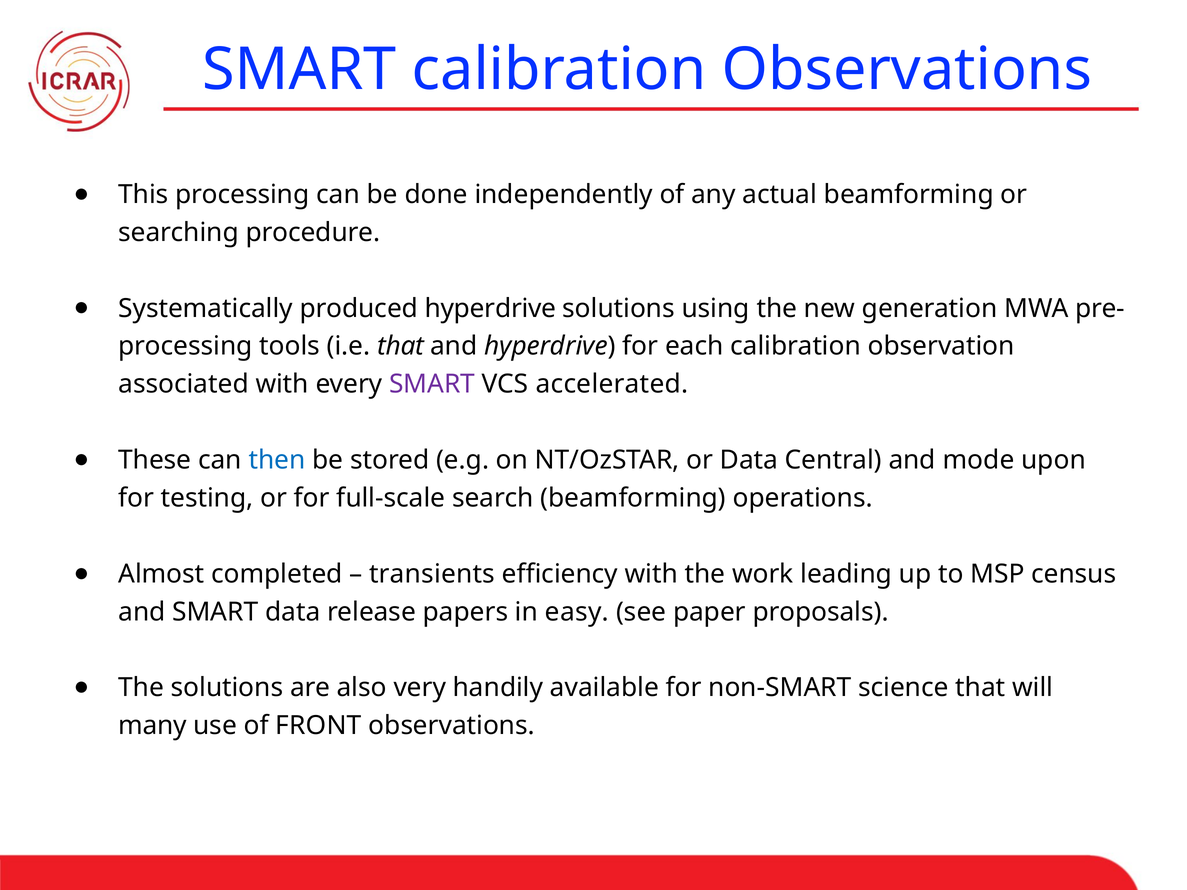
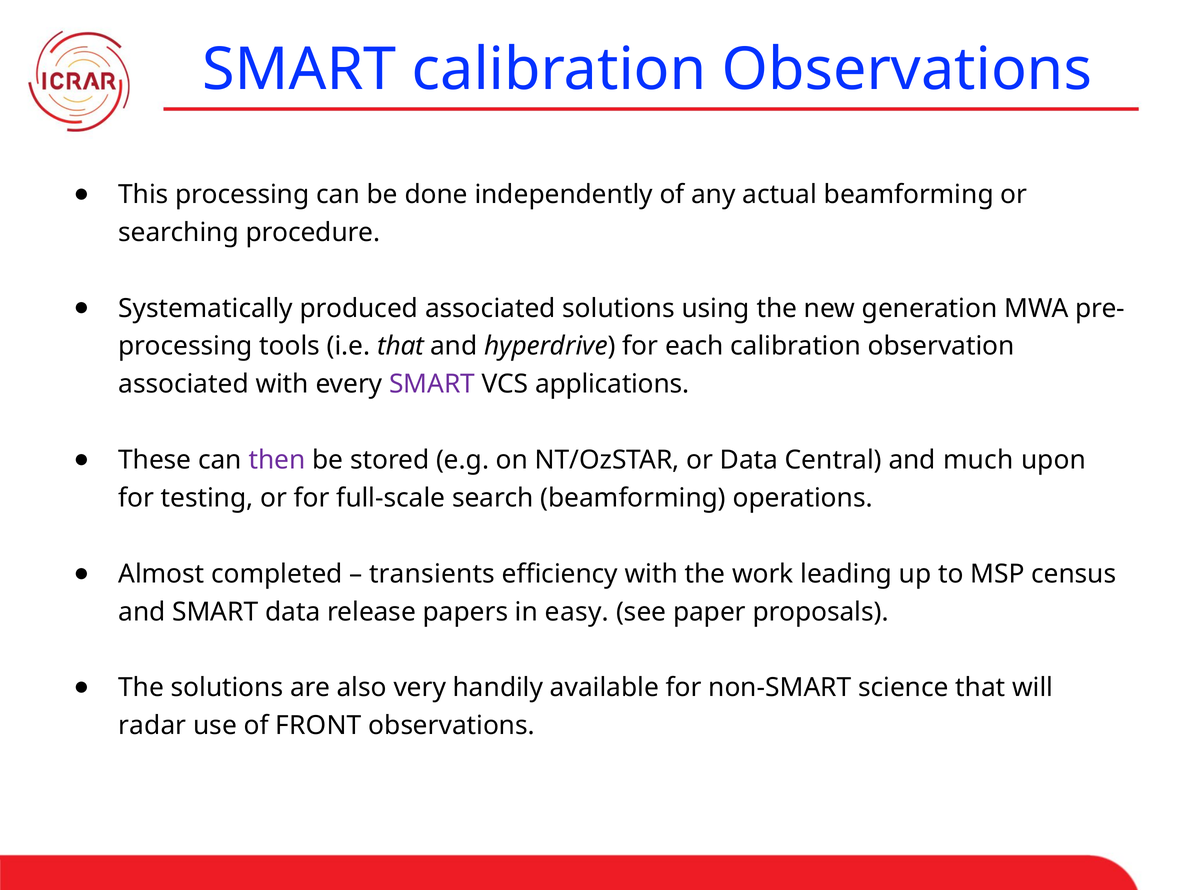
produced hyperdrive: hyperdrive -> associated (490, 308)
accelerated: accelerated -> applications (612, 384)
then colour: blue -> purple (277, 460)
mode: mode -> much (978, 460)
many: many -> radar (152, 726)
